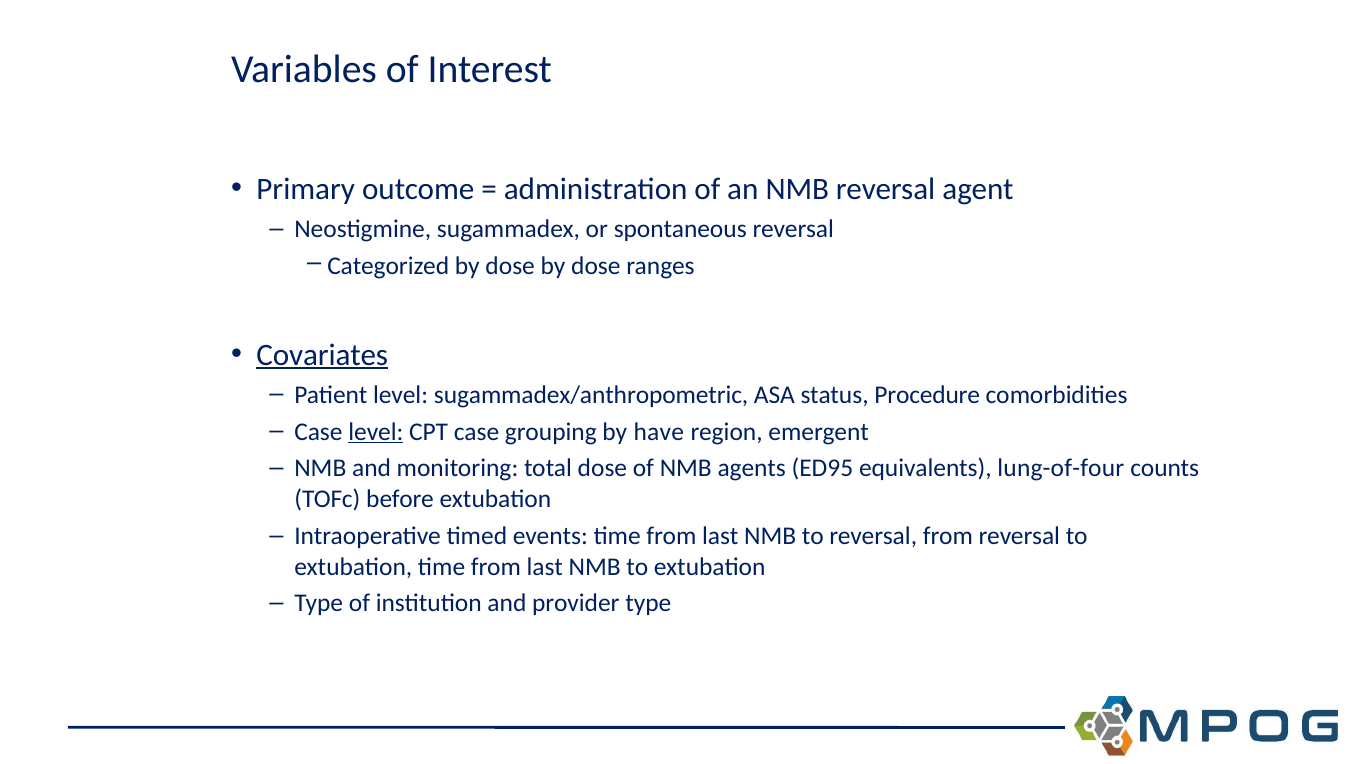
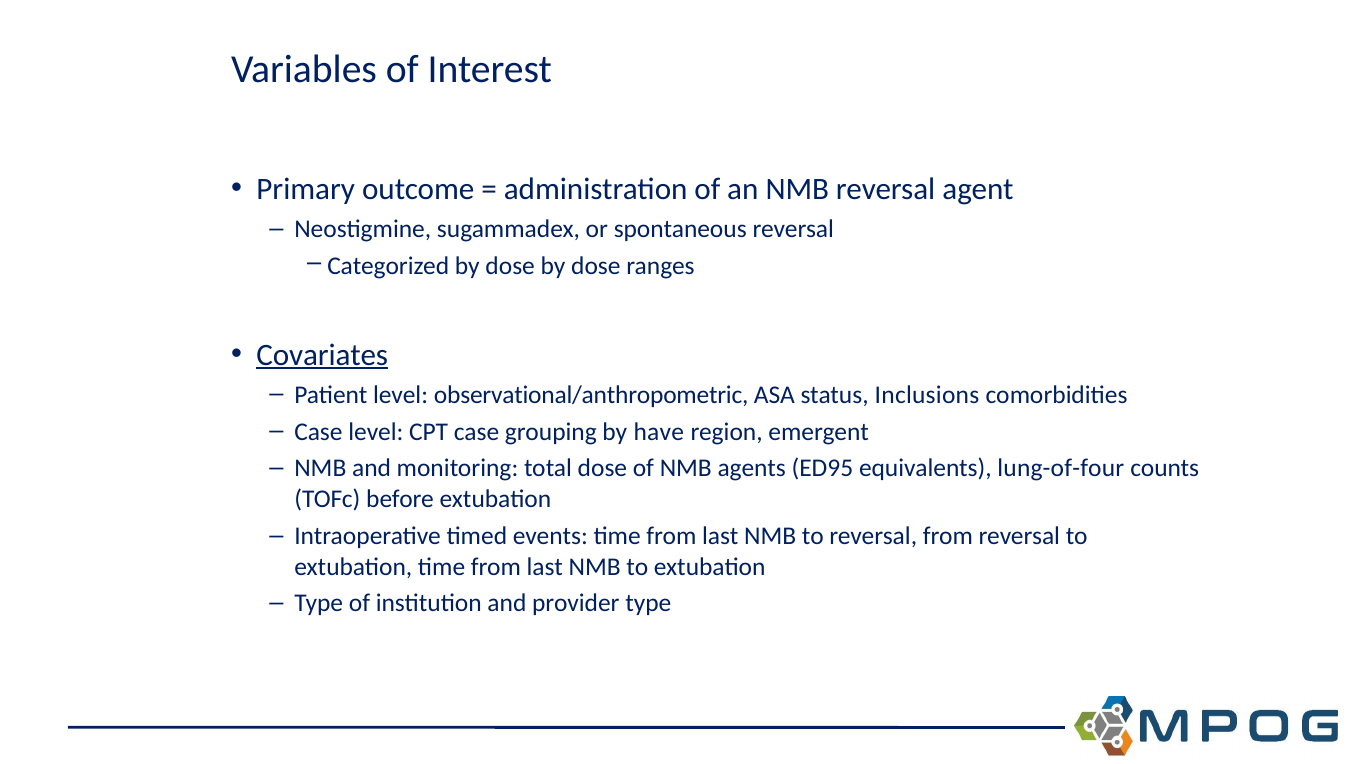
sugammadex/anthropometric: sugammadex/anthropometric -> observational/anthropometric (591, 395)
Procedure: Procedure -> Inclusions (927, 395)
level underline: present -> none (376, 432)
